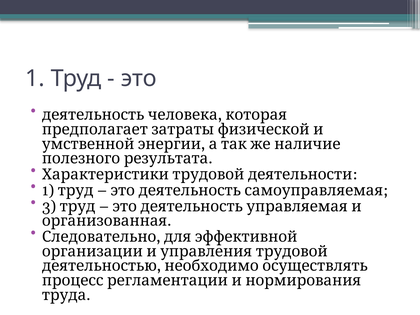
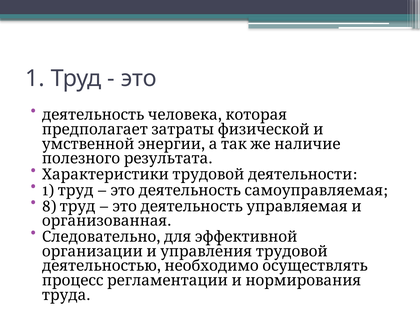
3: 3 -> 8 (49, 206)
